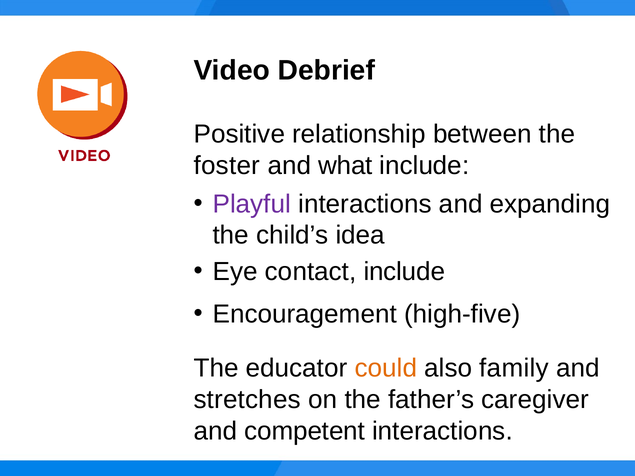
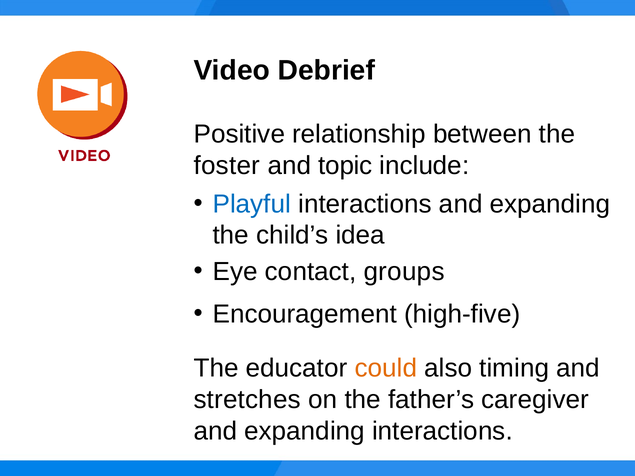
what: what -> topic (345, 166)
Playful colour: purple -> blue (252, 204)
contact include: include -> groups (404, 272)
family: family -> timing (514, 369)
competent: competent -> expanding (305, 431)
